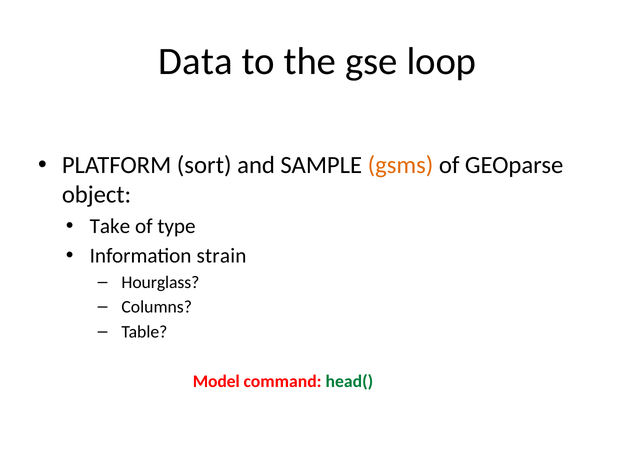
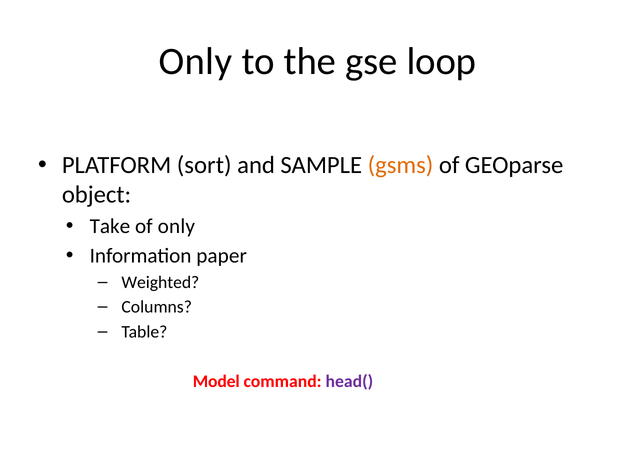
Data: Data -> Only (195, 61)
of type: type -> only (176, 226)
strain: strain -> paper (222, 256)
Hourglass: Hourglass -> Weighted (160, 283)
head( colour: green -> purple (349, 382)
